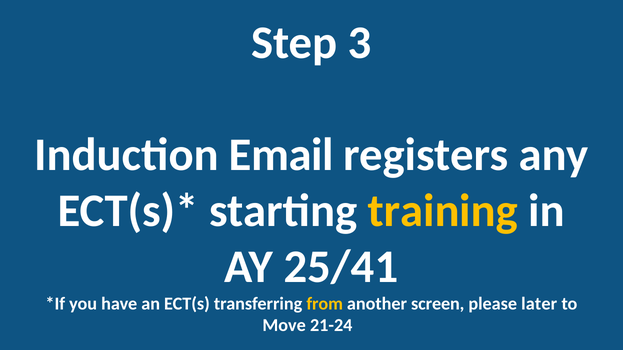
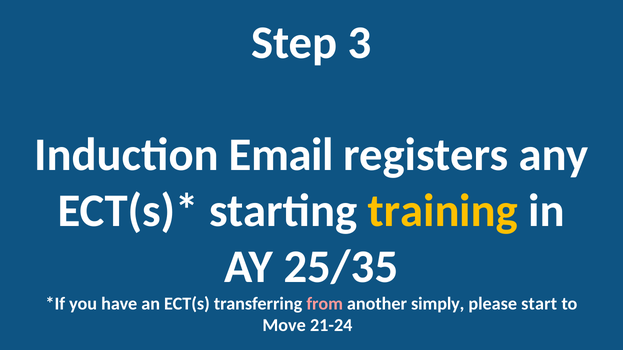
25/41: 25/41 -> 25/35 (341, 267)
from colour: yellow -> pink (325, 304)
screen: screen -> simply (438, 304)
later: later -> start (539, 304)
